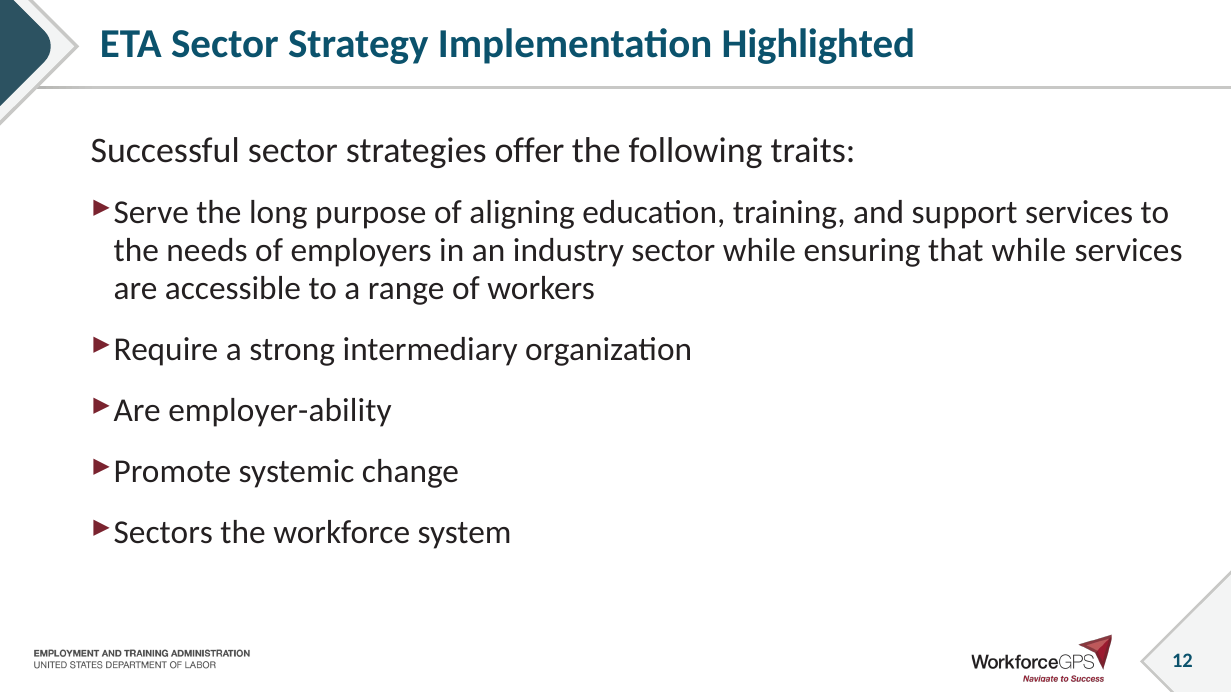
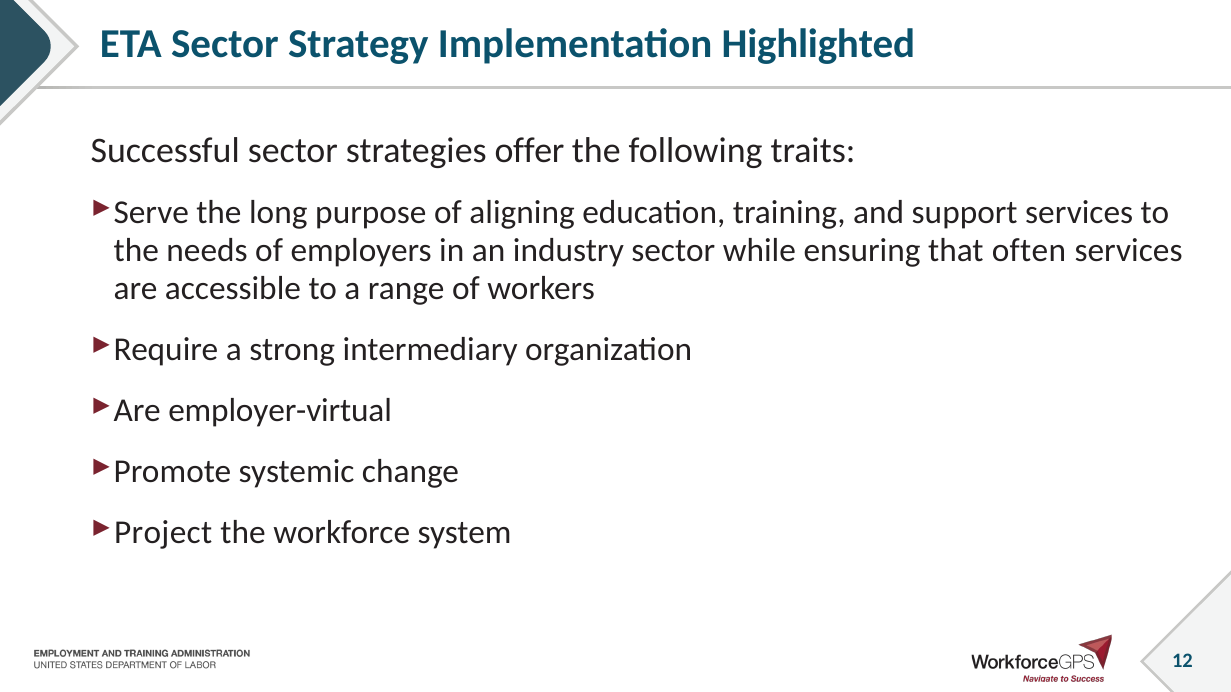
that while: while -> often (1029, 251)
employer-ability: employer-ability -> employer-virtual (280, 411)
Sectors: Sectors -> Project (163, 533)
